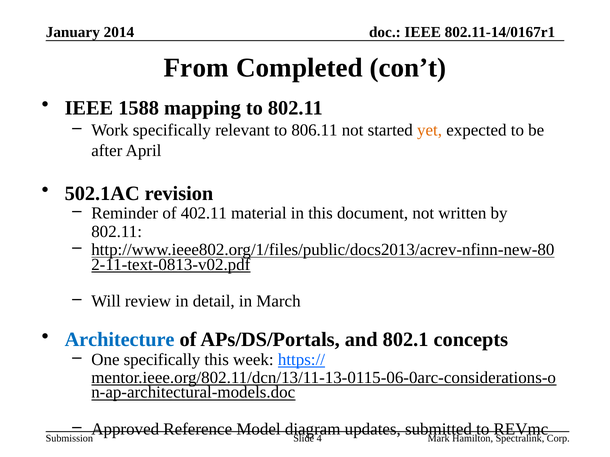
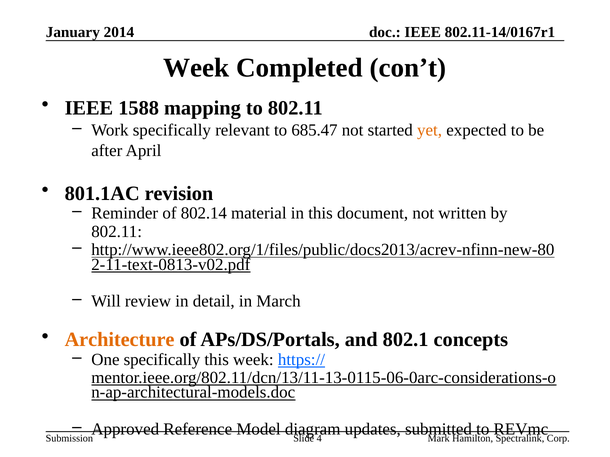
From: From -> Week (196, 68)
806.11: 806.11 -> 685.47 (315, 130)
502.1AC: 502.1AC -> 801.1AC (102, 194)
402.11: 402.11 -> 802.14 (204, 213)
Architecture colour: blue -> orange (120, 340)
